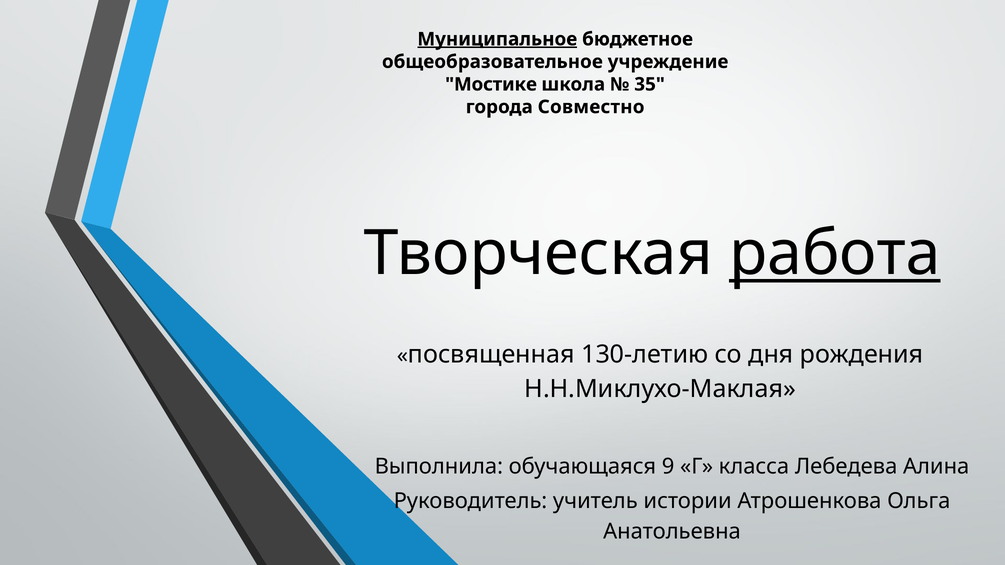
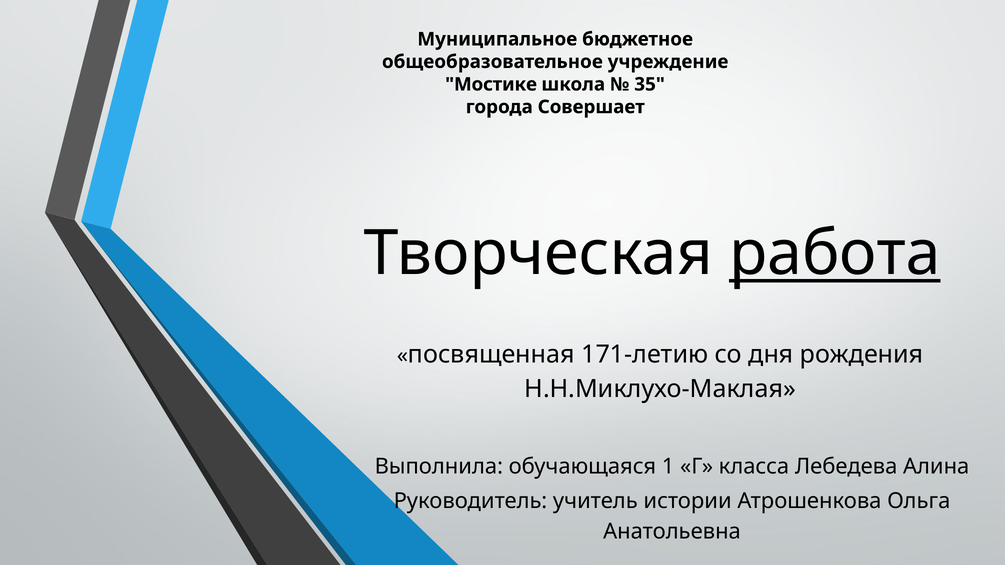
Муниципальное underline: present -> none (497, 39)
Совместно: Совместно -> Совершает (591, 107)
130-летию: 130-летию -> 171-летию (645, 355)
9: 9 -> 1 (668, 467)
